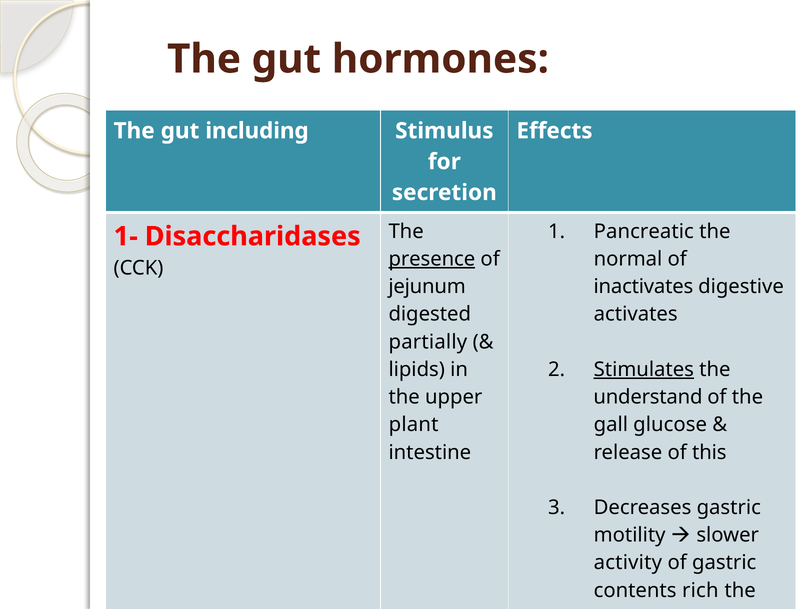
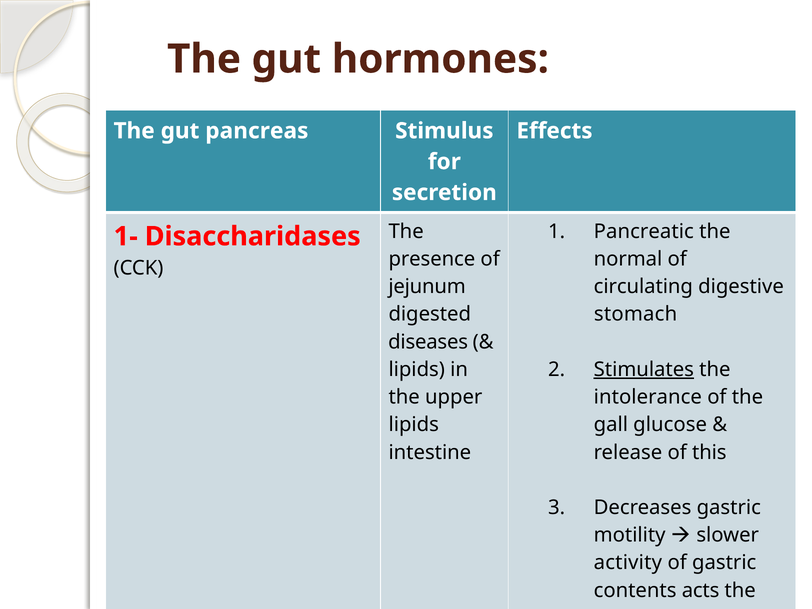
including: including -> pancreas (257, 131)
presence underline: present -> none (432, 259)
inactivates: inactivates -> circulating (643, 287)
activates: activates -> stomach (636, 314)
partially: partially -> diseases (428, 342)
understand: understand -> intolerance (648, 397)
plant: plant -> lipids (414, 425)
rich: rich -> acts (701, 590)
